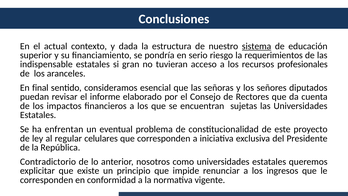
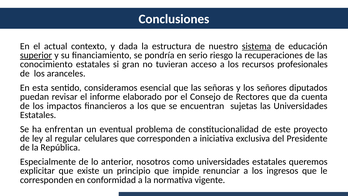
superior underline: none -> present (36, 55)
requerimientos: requerimientos -> recuperaciones (274, 55)
indispensable: indispensable -> conocimiento (46, 64)
final: final -> esta (40, 88)
Contradictorio: Contradictorio -> Especialmente (48, 162)
